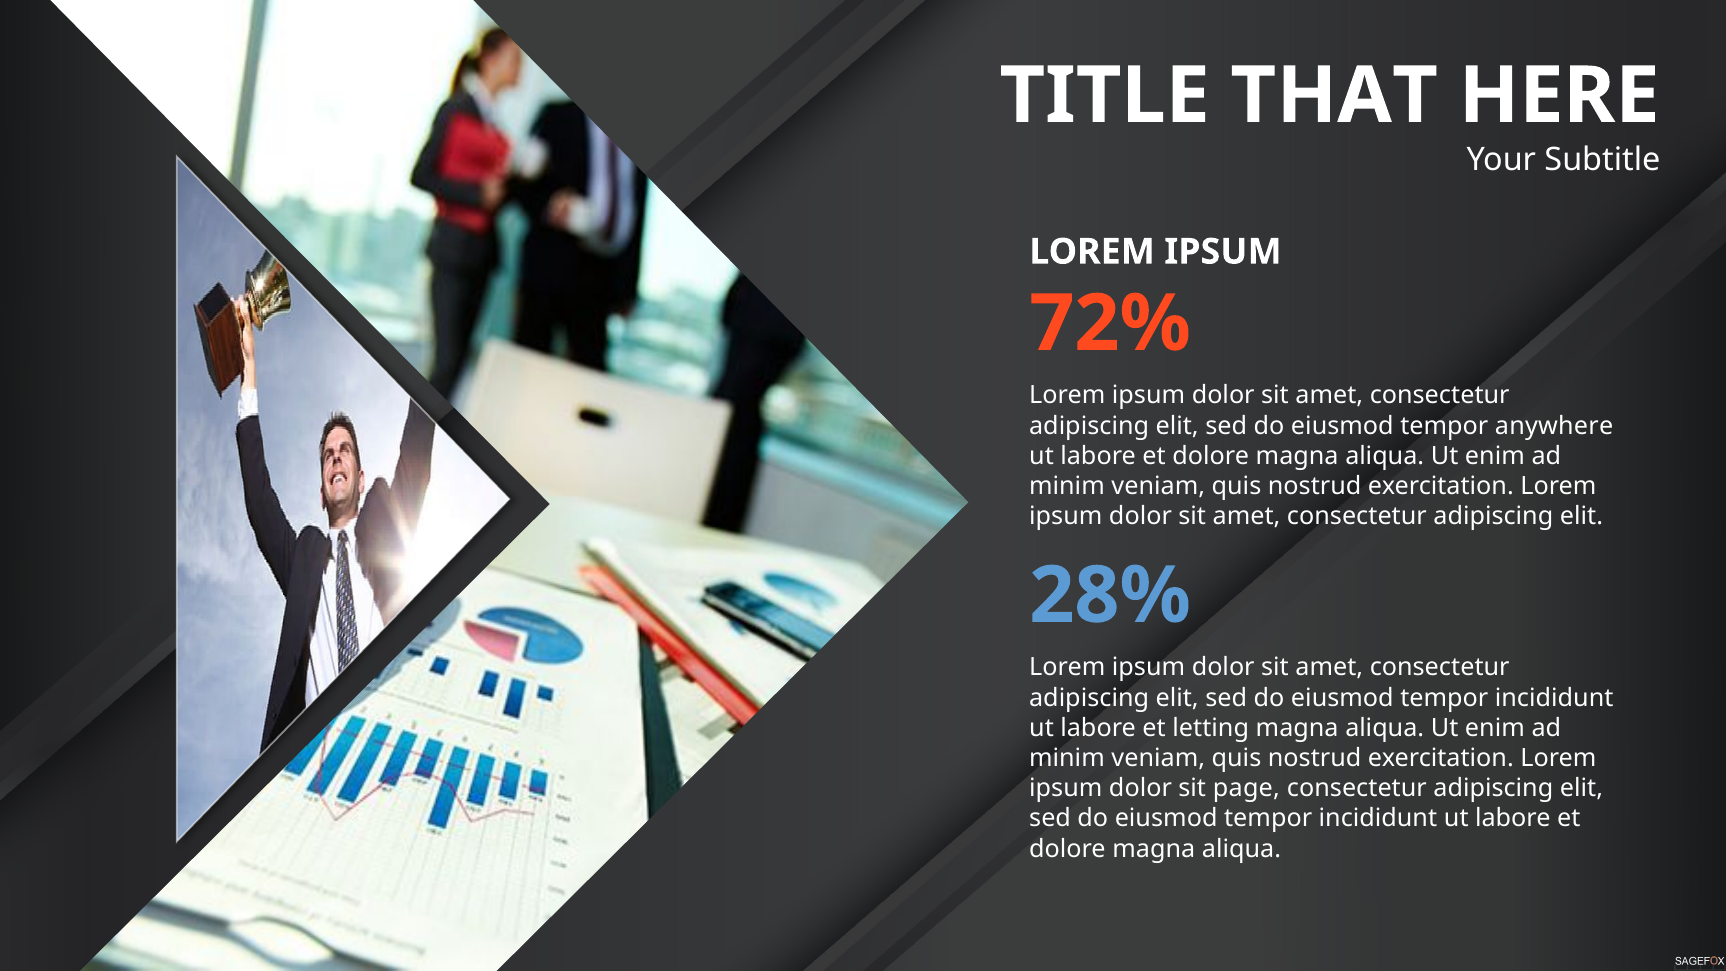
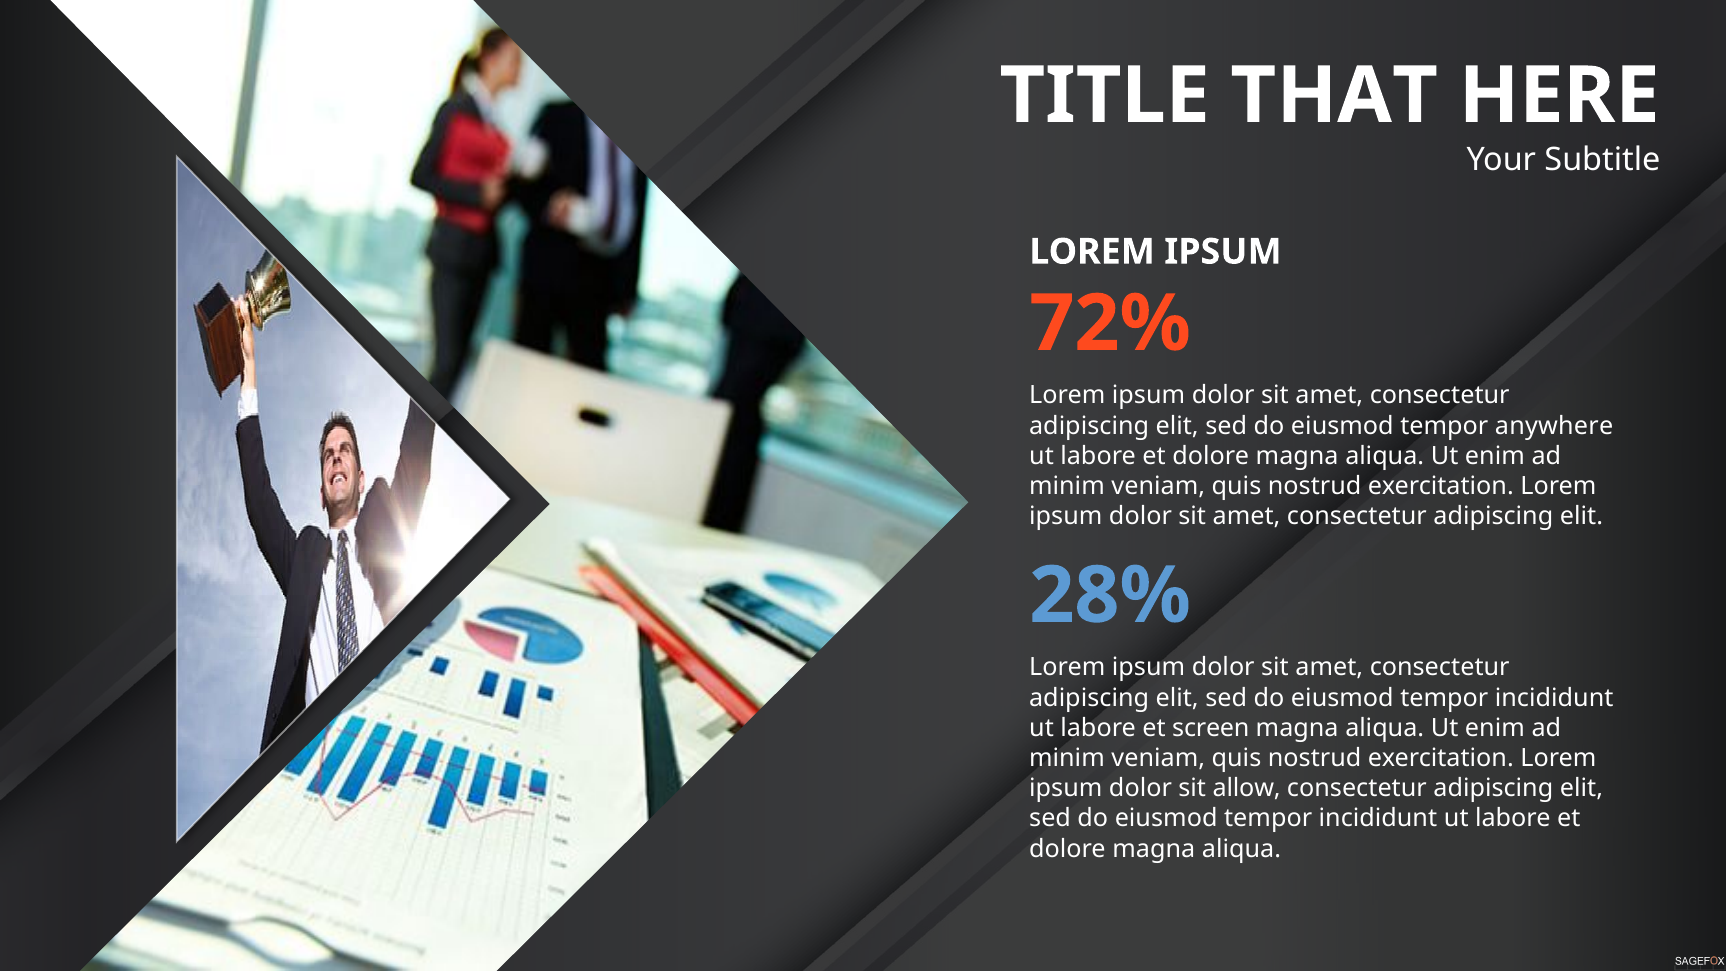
letting: letting -> screen (1211, 728)
page: page -> allow (1247, 788)
